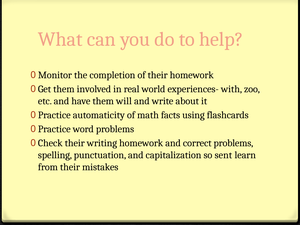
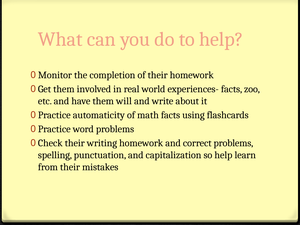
experiences- with: with -> facts (232, 89)
so sent: sent -> help (223, 155)
